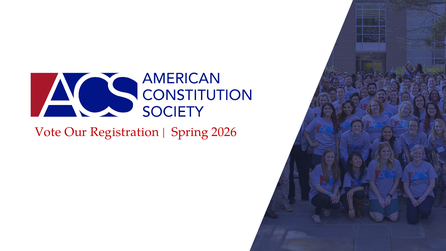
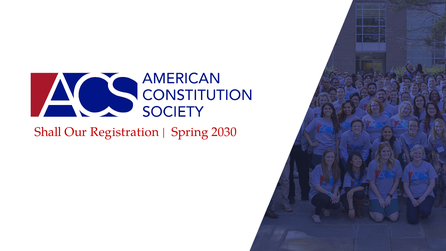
Vote: Vote -> Shall (48, 132)
2026: 2026 -> 2030 (224, 132)
